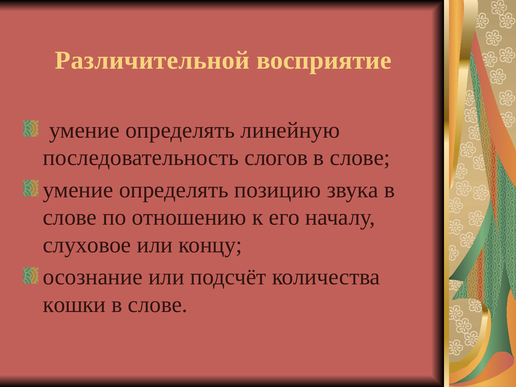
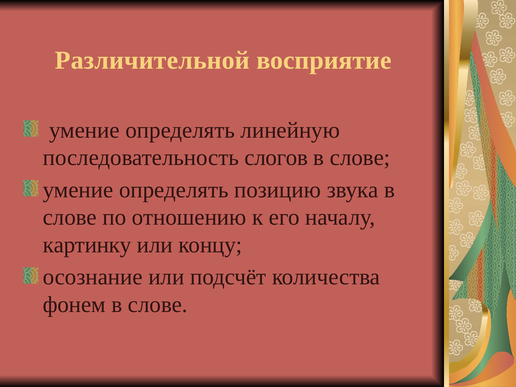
слуховое: слуховое -> картинку (87, 245)
кошки: кошки -> фонем (74, 305)
